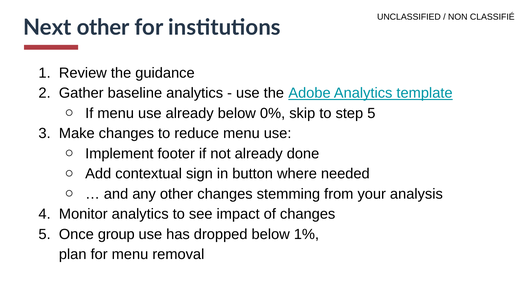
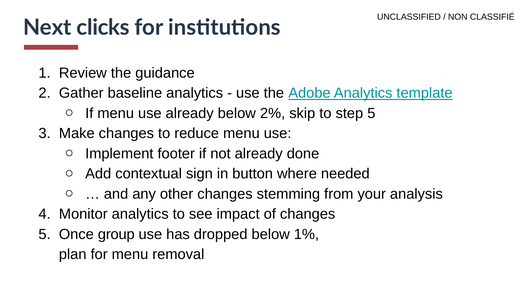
Next other: other -> clicks (103, 27)
0%: 0% -> 2% (273, 113)
